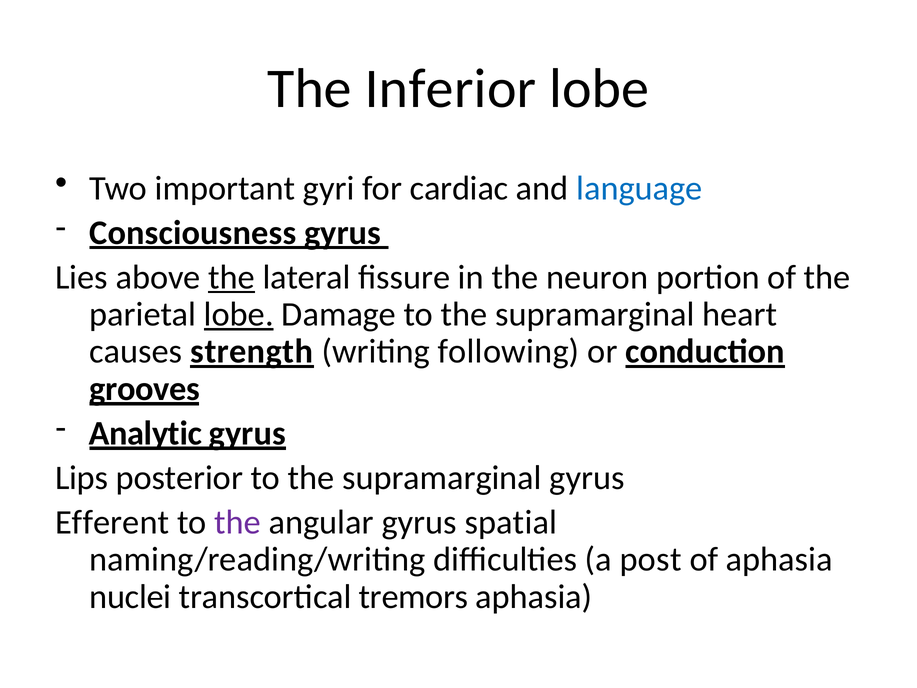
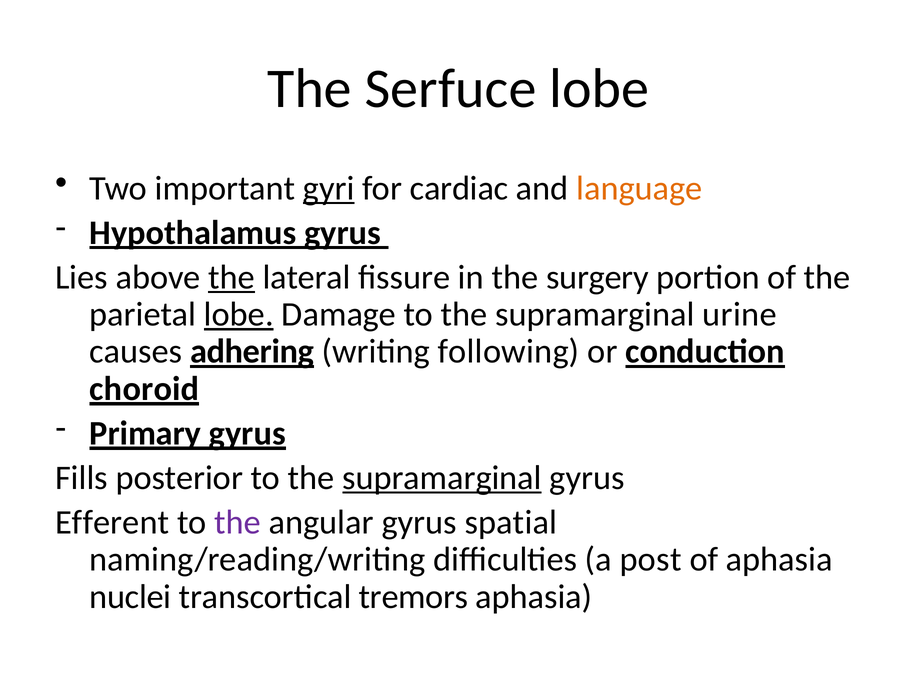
Inferior: Inferior -> Serfuce (451, 89)
gyri underline: none -> present (329, 188)
language colour: blue -> orange (639, 188)
Consciousness: Consciousness -> Hypothalamus (193, 233)
neuron: neuron -> surgery (597, 277)
heart: heart -> urine (740, 314)
strength: strength -> adhering (252, 352)
grooves: grooves -> choroid (144, 389)
Analytic: Analytic -> Primary (145, 433)
Lips: Lips -> Fills (81, 478)
supramarginal underline: none -> present (442, 478)
